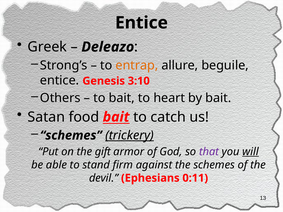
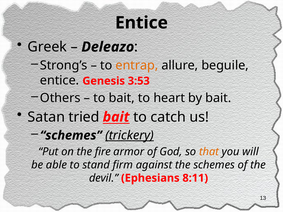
3:10: 3:10 -> 3:53 (139, 81)
food: food -> tried (84, 117)
gift: gift -> fire (103, 152)
that colour: purple -> orange (209, 152)
will underline: present -> none (250, 152)
0:11: 0:11 -> 8:11 (195, 178)
